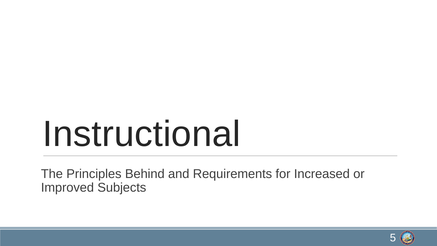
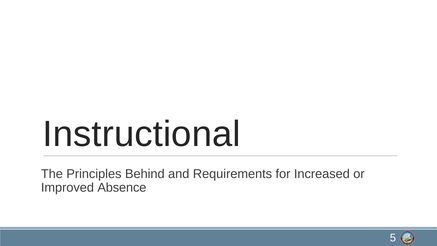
Subjects: Subjects -> Absence (122, 188)
